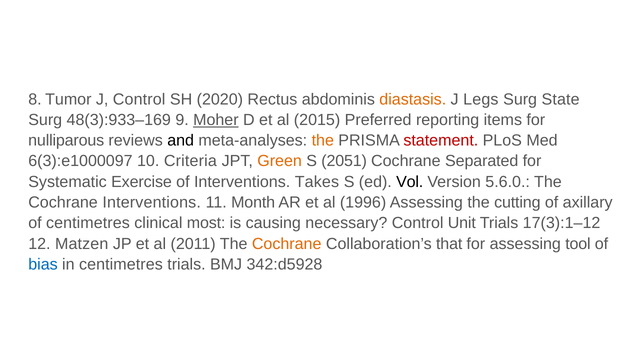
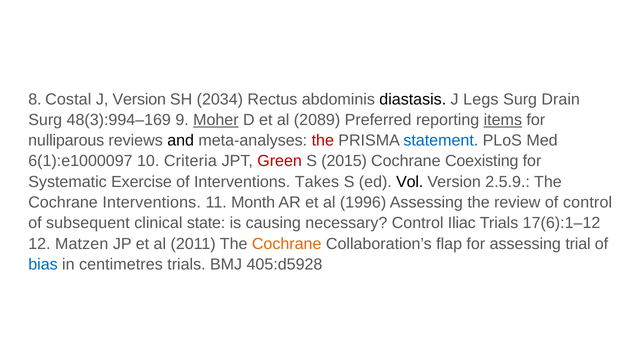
Tumor: Tumor -> Costal (68, 99)
J Control: Control -> Version (139, 99)
2020: 2020 -> 2034 (220, 99)
diastasis colour: orange -> black (413, 99)
State: State -> Drain (561, 99)
48(3):933–169: 48(3):933–169 -> 48(3):994–169 (119, 120)
2015: 2015 -> 2089 (317, 120)
items underline: none -> present (503, 120)
the colour: orange -> red (323, 141)
statement colour: red -> blue (441, 141)
6(3):e1000097: 6(3):e1000097 -> 6(1):e1000097 (80, 161)
Green colour: orange -> red (280, 161)
2051: 2051 -> 2015 (344, 161)
Separated: Separated -> Coexisting (482, 161)
5.6.0: 5.6.0 -> 2.5.9 (508, 182)
cutting: cutting -> review (517, 203)
of axillary: axillary -> control (588, 203)
of centimetres: centimetres -> subsequent (88, 223)
most: most -> state (206, 223)
Unit: Unit -> Iliac (462, 223)
17(3):1–12: 17(3):1–12 -> 17(6):1–12 (562, 223)
that: that -> flap (449, 244)
tool: tool -> trial (578, 244)
342:d5928: 342:d5928 -> 405:d5928 (284, 264)
